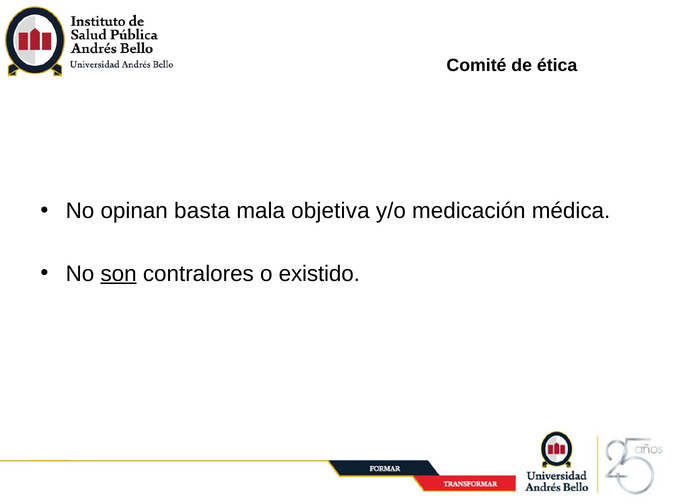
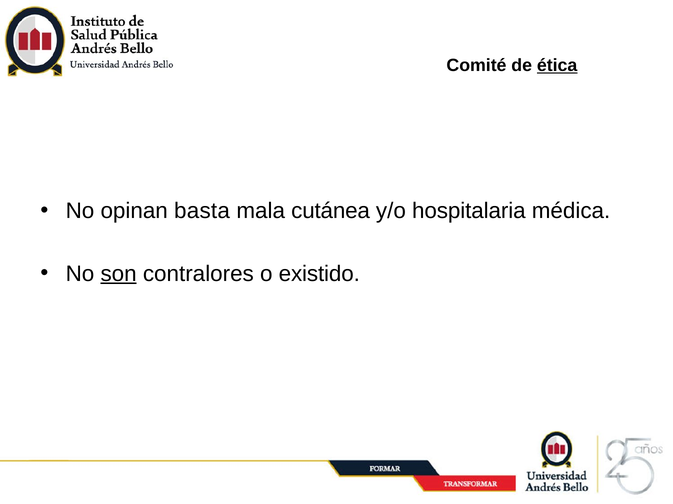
ética underline: none -> present (557, 66)
objetiva: objetiva -> cutánea (331, 211)
medicación: medicación -> hospitalaria (469, 211)
